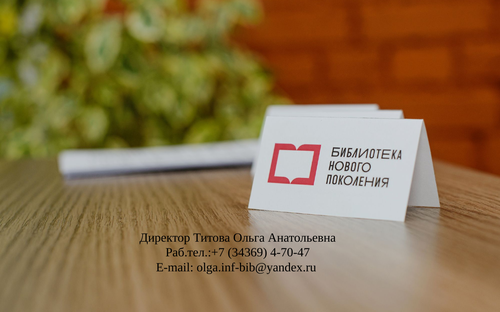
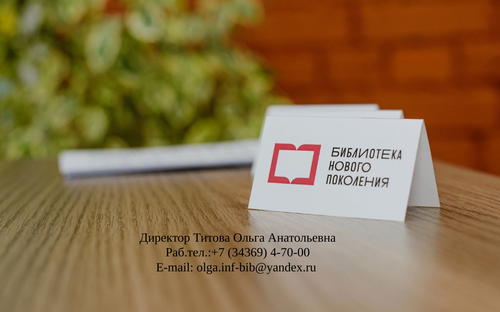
4-70-47: 4-70-47 -> 4-70-00 (290, 253)
